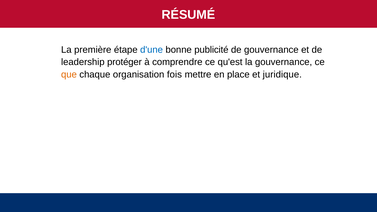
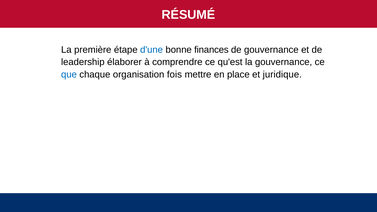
publicité: publicité -> finances (211, 50)
protéger: protéger -> élaborer (124, 62)
que colour: orange -> blue (69, 75)
